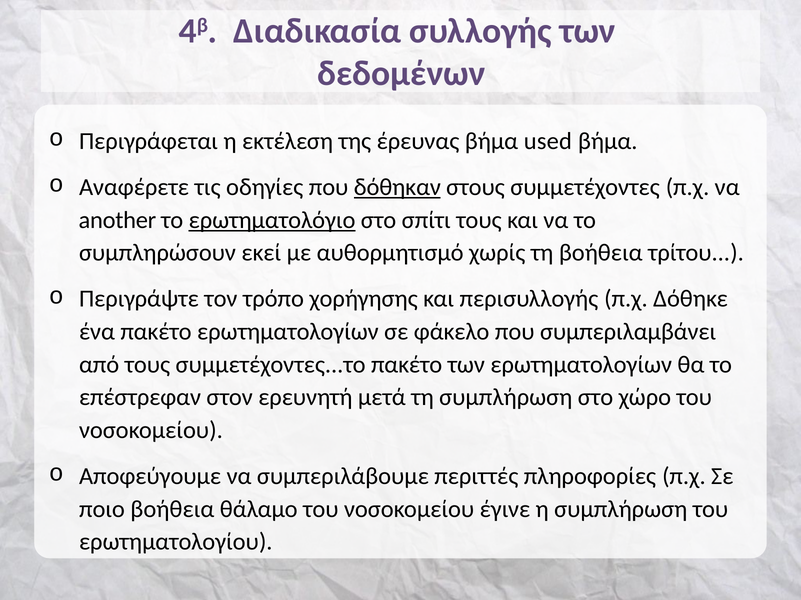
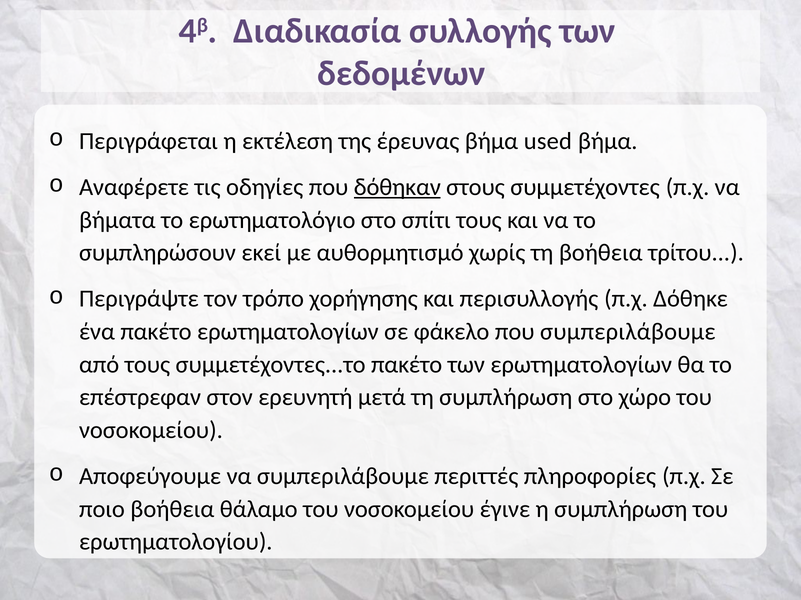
another: another -> βήματα (117, 220)
ερωτηματολόγιο underline: present -> none (272, 220)
που συμπεριλαμβάνει: συμπεριλαμβάνει -> συμπεριλάβουμε (628, 332)
